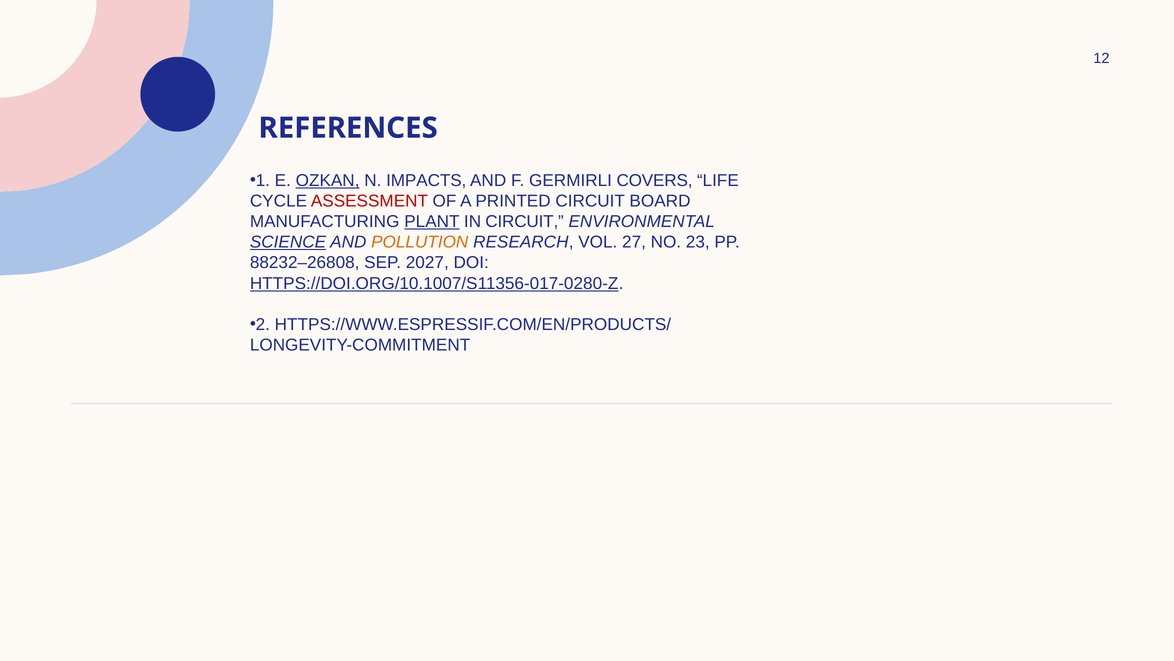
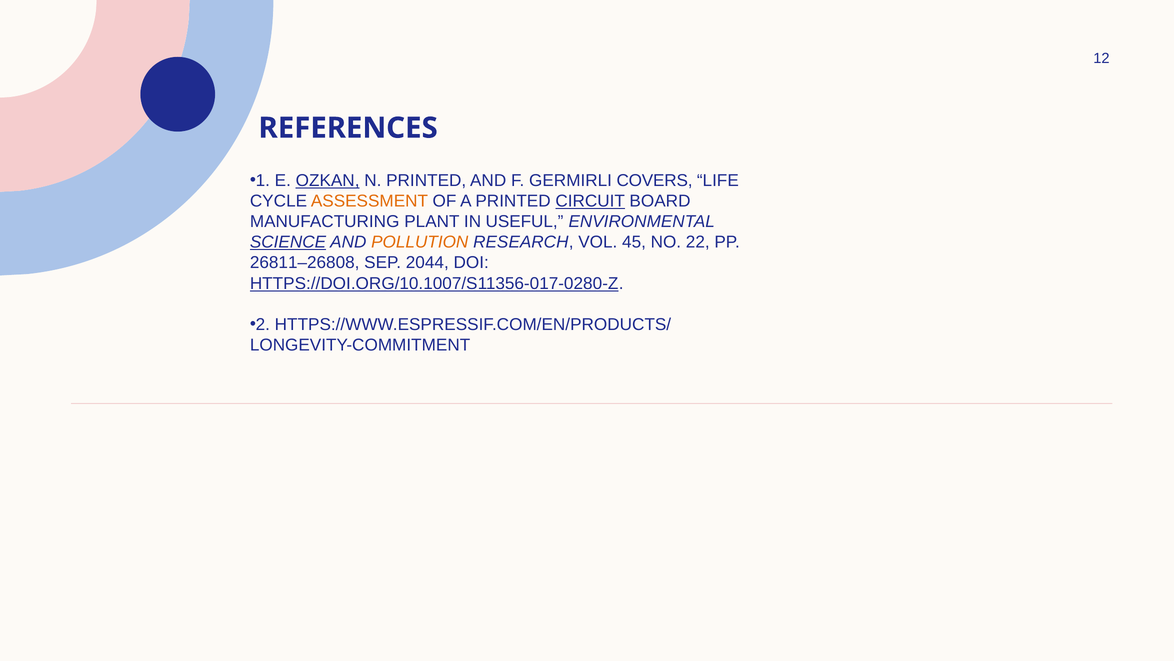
N IMPACTS: IMPACTS -> PRINTED (426, 180)
ASSESSMENT colour: red -> orange (369, 201)
CIRCUIT underline: none -> present (590, 201)
PLANT underline: present -> none (432, 221)
IN CIRCUIT: CIRCUIT -> USEFUL (524, 221)
27: 27 -> 45 (634, 242)
23: 23 -> 22 (698, 242)
88232–26808: 88232–26808 -> 26811–26808 (305, 263)
2027: 2027 -> 2044 (427, 263)
